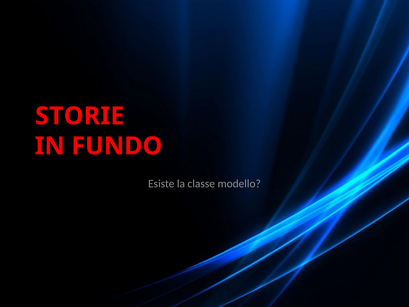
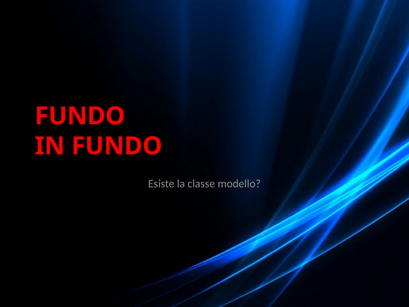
STORIE: STORIE -> FUNDO (80, 116)
